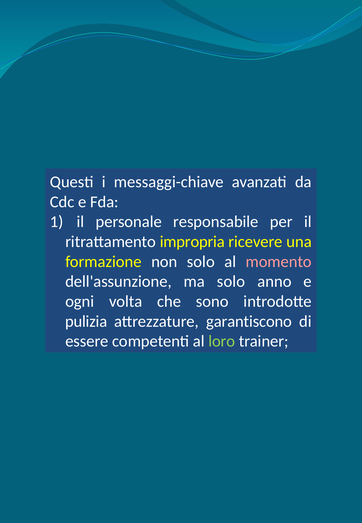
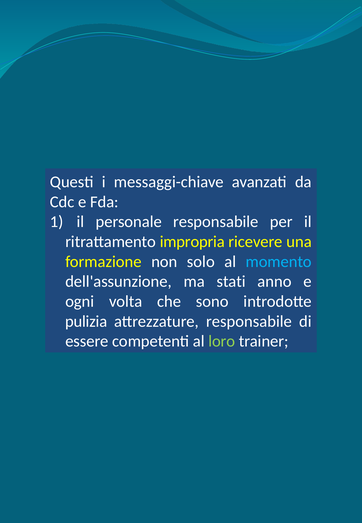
momento colour: pink -> light blue (279, 262)
ma solo: solo -> stati (231, 281)
attrezzature garantiscono: garantiscono -> responsabile (249, 321)
